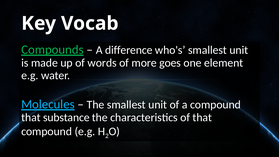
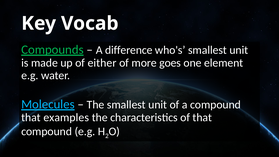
words: words -> either (102, 63)
substance: substance -> examples (66, 117)
